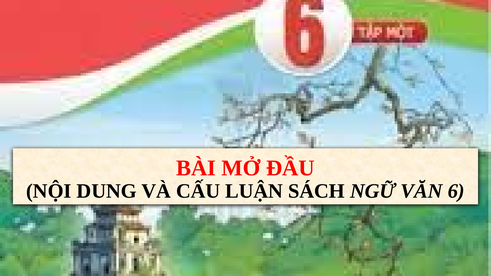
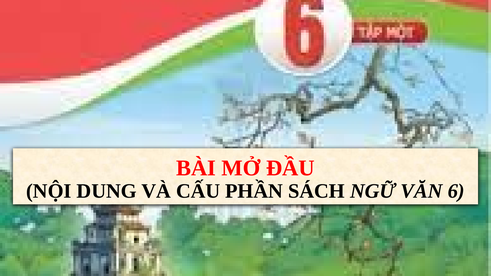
LUẬN: LUẬN -> PHẦN (254, 191)
